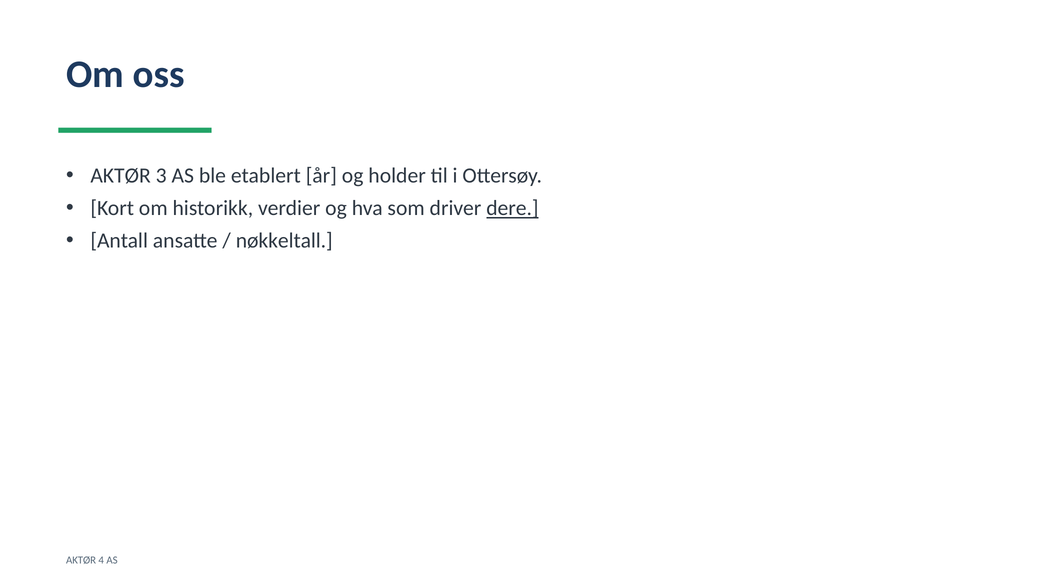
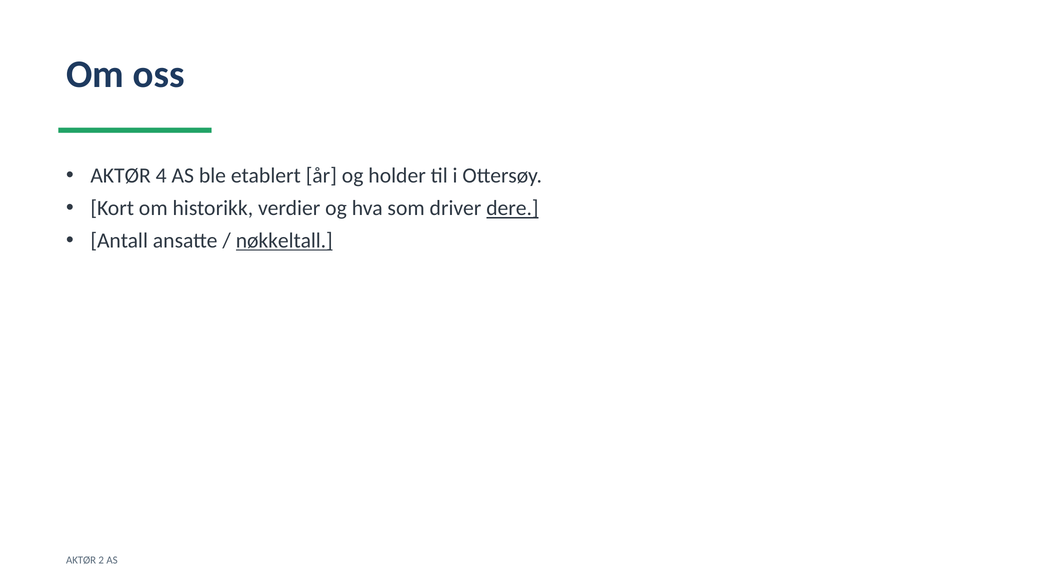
3: 3 -> 4 (161, 176)
nøkkeltall underline: none -> present (284, 241)
4: 4 -> 2 (101, 560)
